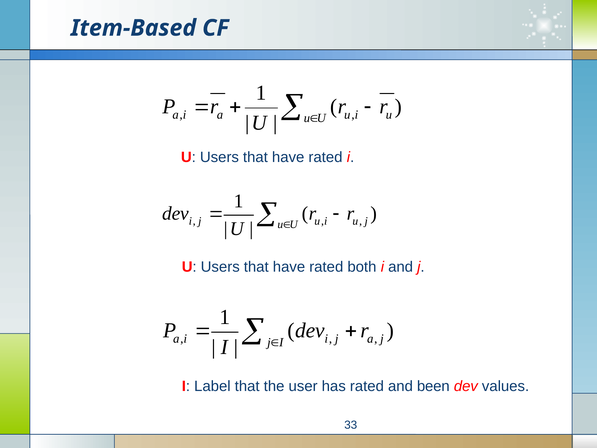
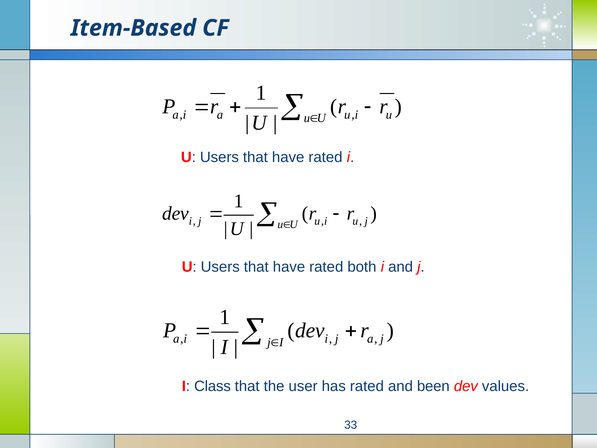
Label: Label -> Class (212, 386)
